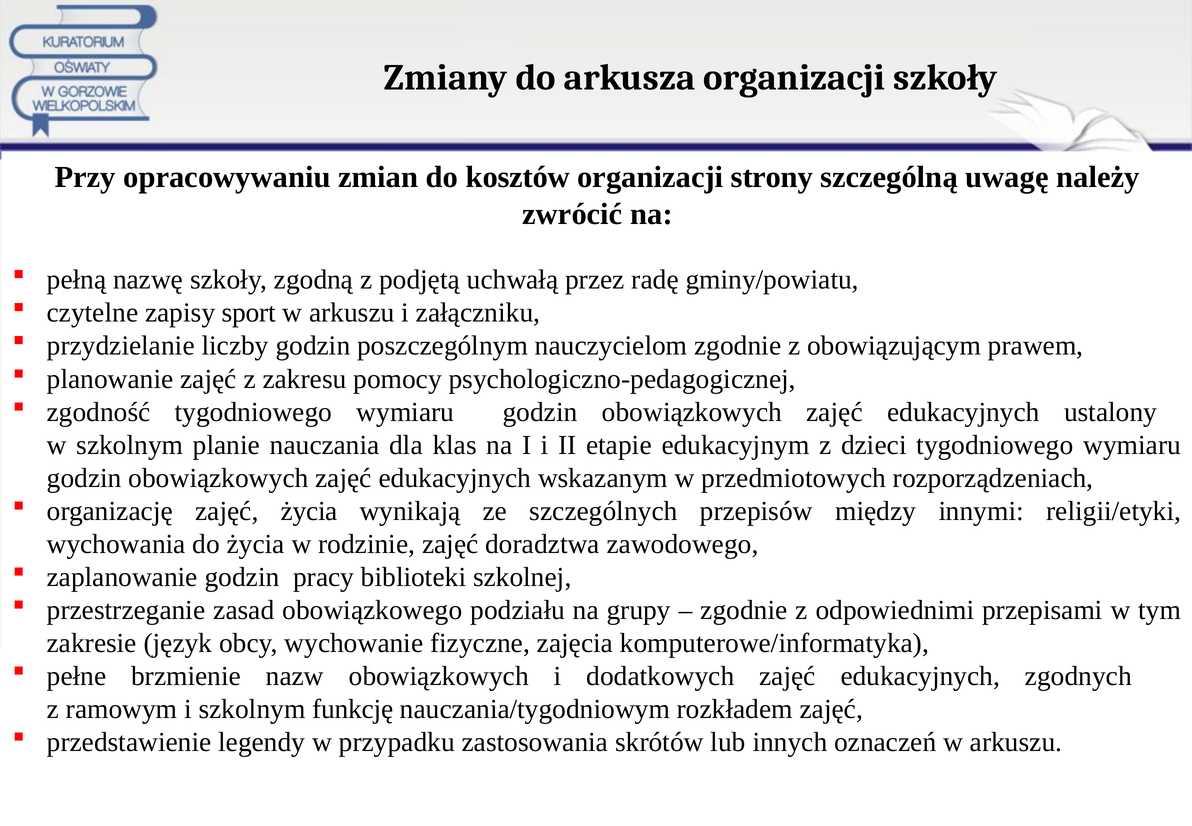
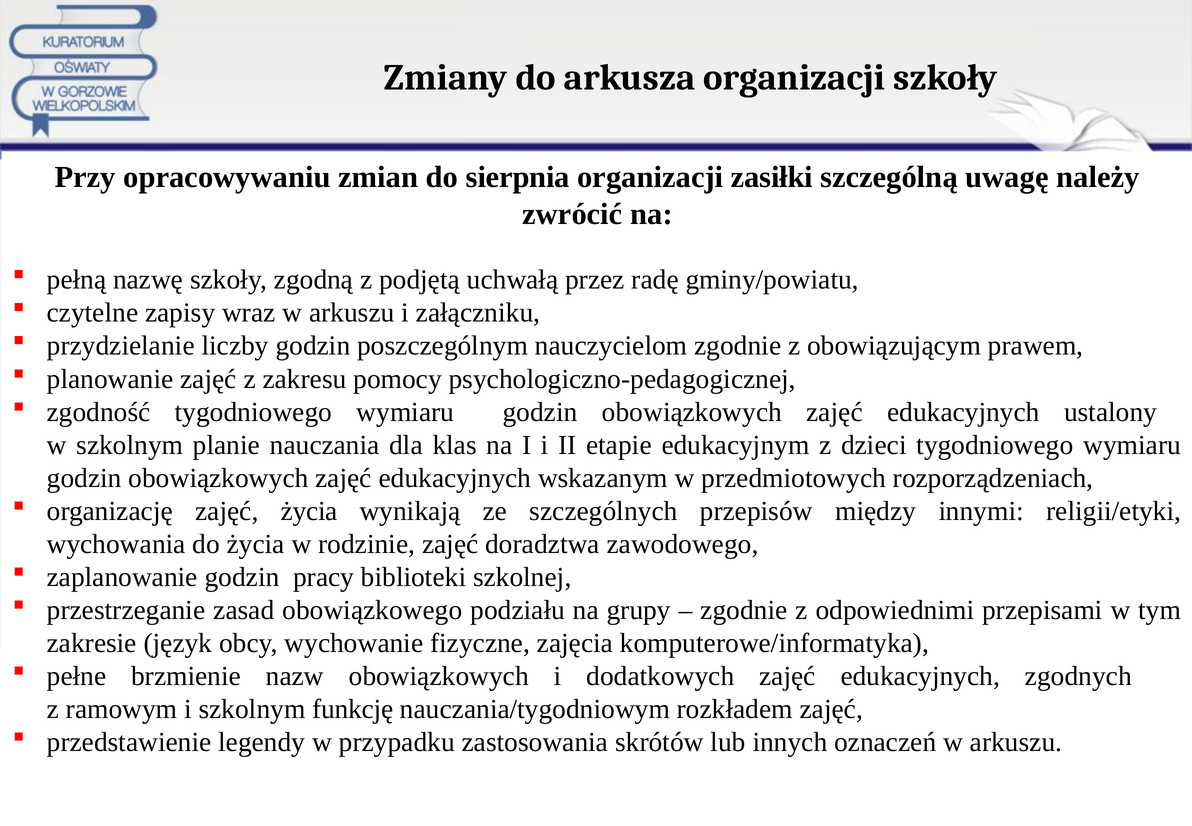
kosztów: kosztów -> sierpnia (518, 177)
strony: strony -> zasiłki (772, 177)
sport: sport -> wraz (249, 313)
